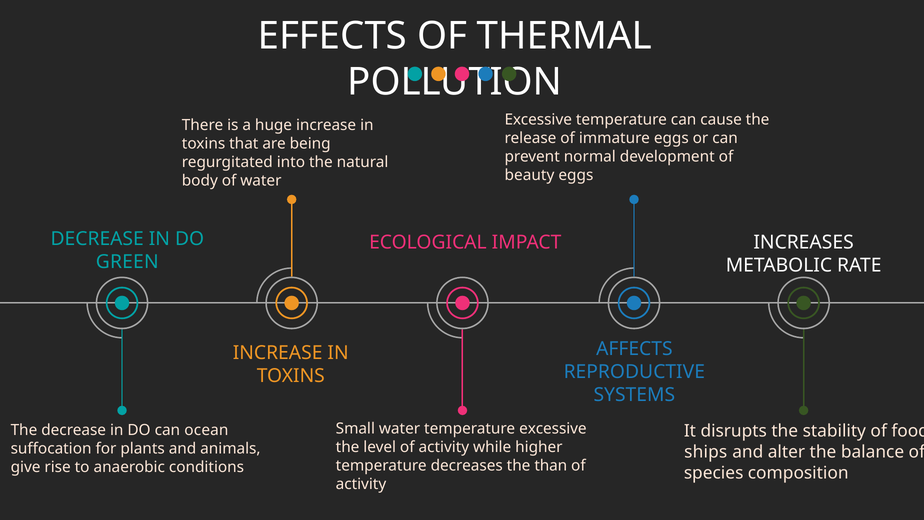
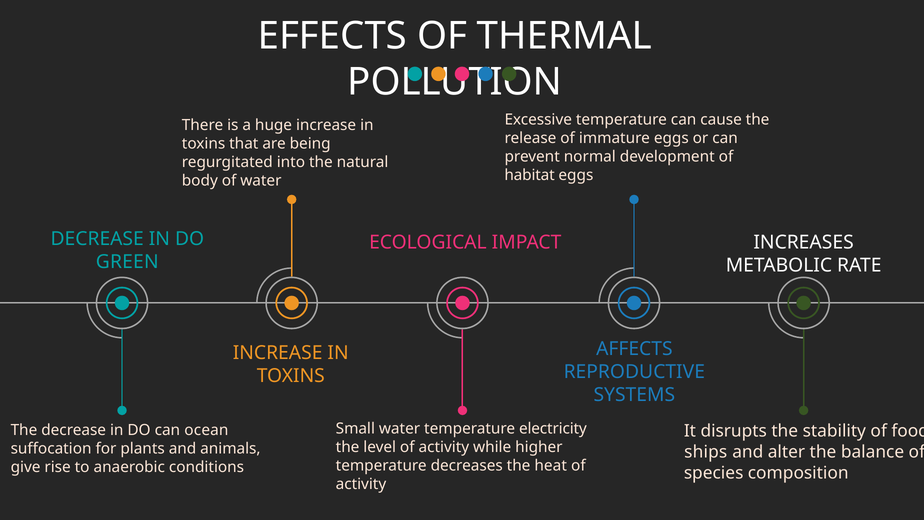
beauty: beauty -> habitat (530, 175)
temperature excessive: excessive -> electricity (553, 429)
than: than -> heat (551, 465)
